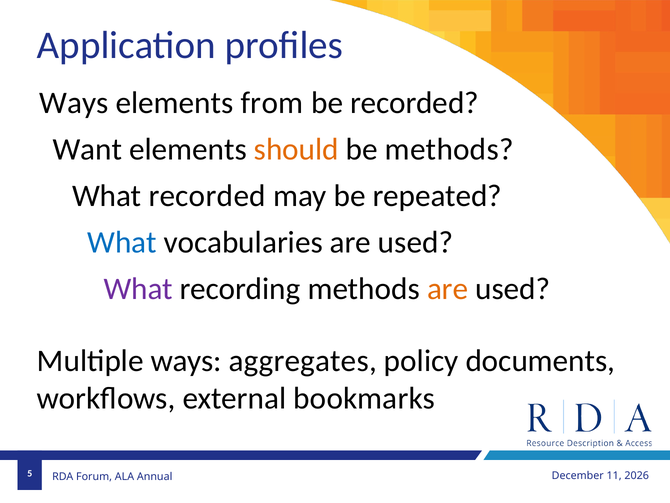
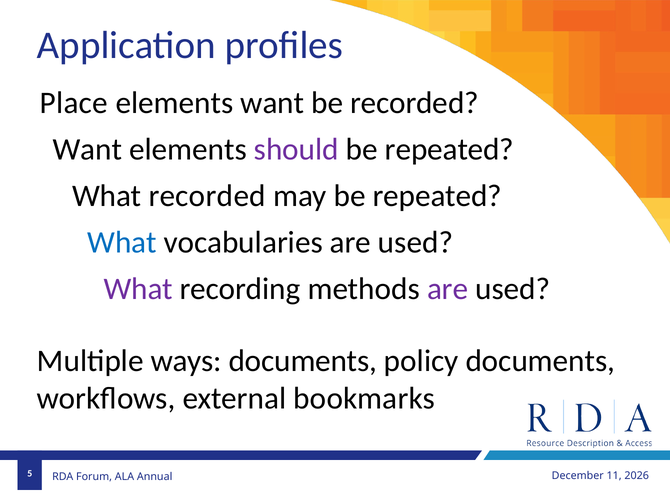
Ways: Ways -> Place (74, 103)
elements from: from -> want (272, 103)
should colour: orange -> purple (296, 149)
methods: methods -> repeated (449, 149)
are colour: orange -> purple (448, 289)
ways aggregates: aggregates -> documents (303, 360)
